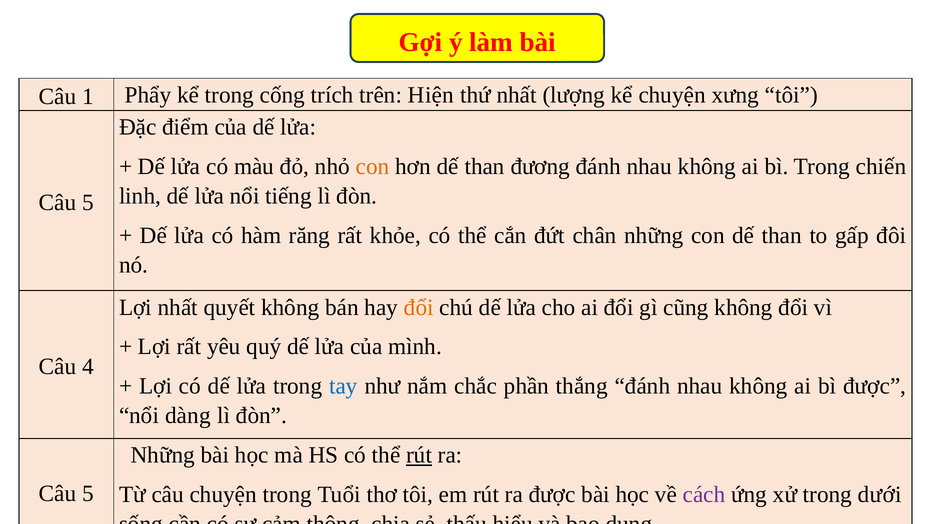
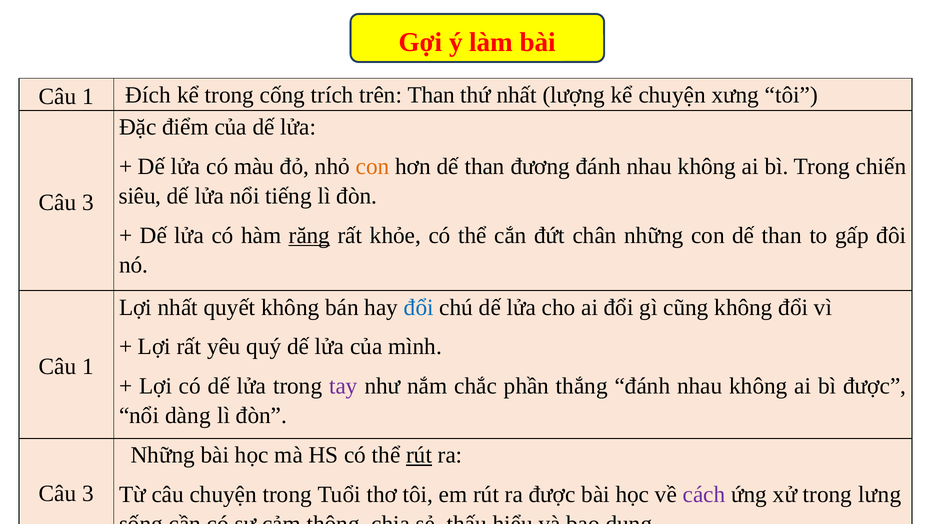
Phẩy: Phẩy -> Đích (148, 95)
trên Hiện: Hiện -> Than (431, 95)
linh: linh -> siêu (140, 196)
5: 5 -> 3 (88, 202)
răng underline: none -> present (309, 235)
đổi colour: orange -> blue (419, 307)
4: 4 -> 1 (88, 366)
tay colour: blue -> purple (343, 386)
5: 5 -> 3 (88, 493)
dưới: dưới -> lưng (880, 494)
